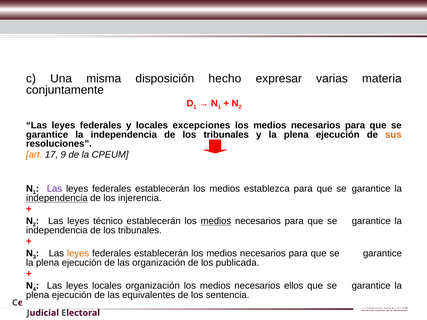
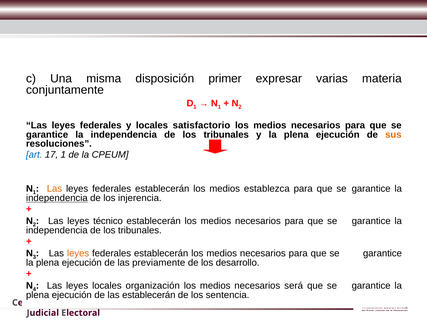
hecho: hecho -> primer (225, 79)
excepciones: excepciones -> satisfactorio (201, 126)
art colour: orange -> blue (34, 155)
17 9: 9 -> 1 (63, 155)
Las colour: purple -> orange (54, 189)
medios underline: present -> none (216, 221)
las organización: organización -> previamente (159, 263)
publicada: publicada -> desarrollo (238, 263)
ellos: ellos -> será (294, 286)
las equivalentes: equivalentes -> establecerán (149, 295)
